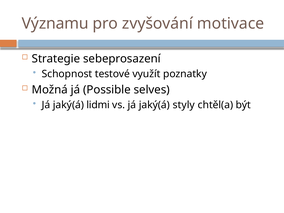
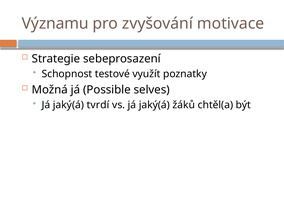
lidmi: lidmi -> tvrdí (98, 105)
styly: styly -> žáků (184, 105)
